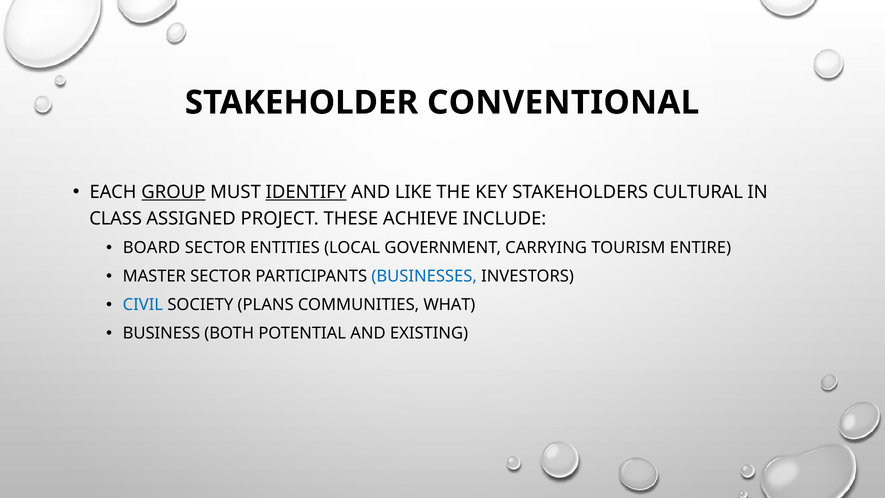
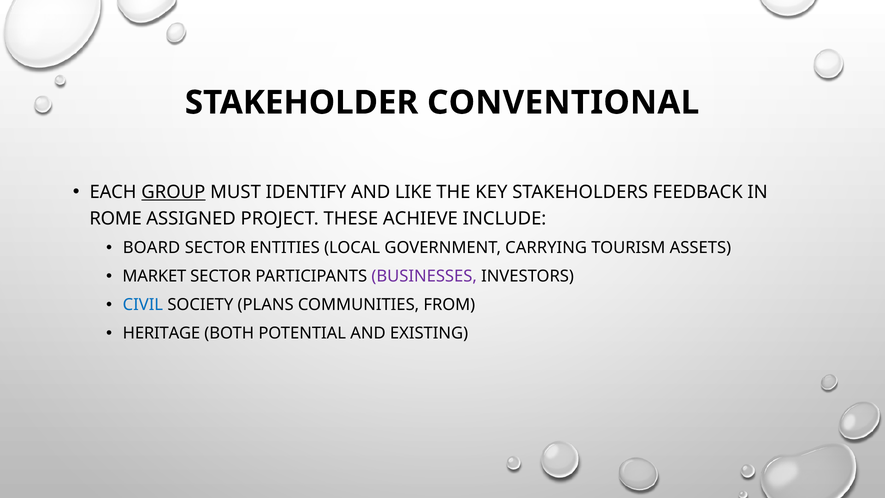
IDENTIFY underline: present -> none (306, 192)
CULTURAL: CULTURAL -> FEEDBACK (698, 192)
CLASS: CLASS -> ROME (116, 218)
ENTIRE: ENTIRE -> ASSETS (700, 248)
MASTER: MASTER -> MARKET (154, 276)
BUSINESSES colour: blue -> purple (424, 276)
WHAT: WHAT -> FROM (449, 305)
BUSINESS: BUSINESS -> HERITAGE (161, 333)
